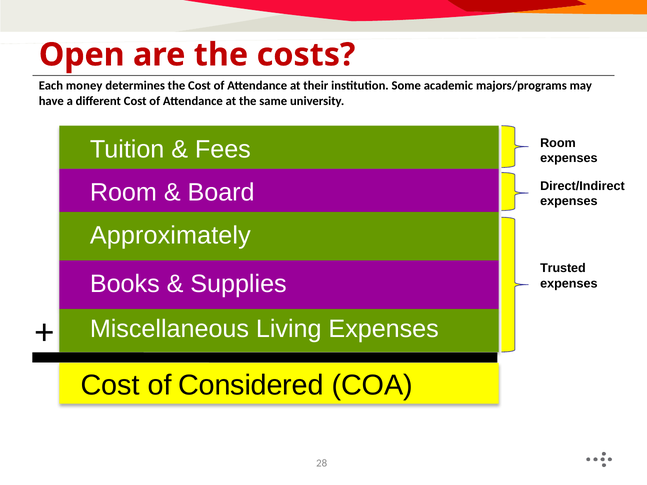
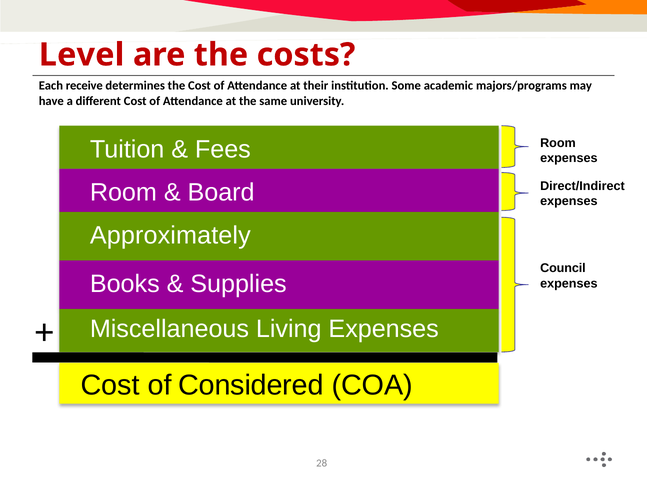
Open: Open -> Level (82, 55)
money: money -> receive (84, 86)
Trusted: Trusted -> Council (563, 268)
